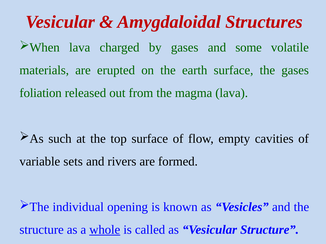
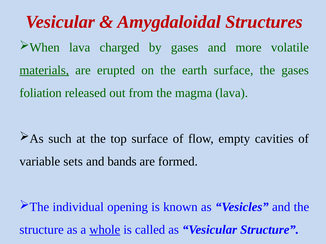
some: some -> more (249, 48)
materials underline: none -> present (44, 70)
rivers: rivers -> bands (122, 162)
